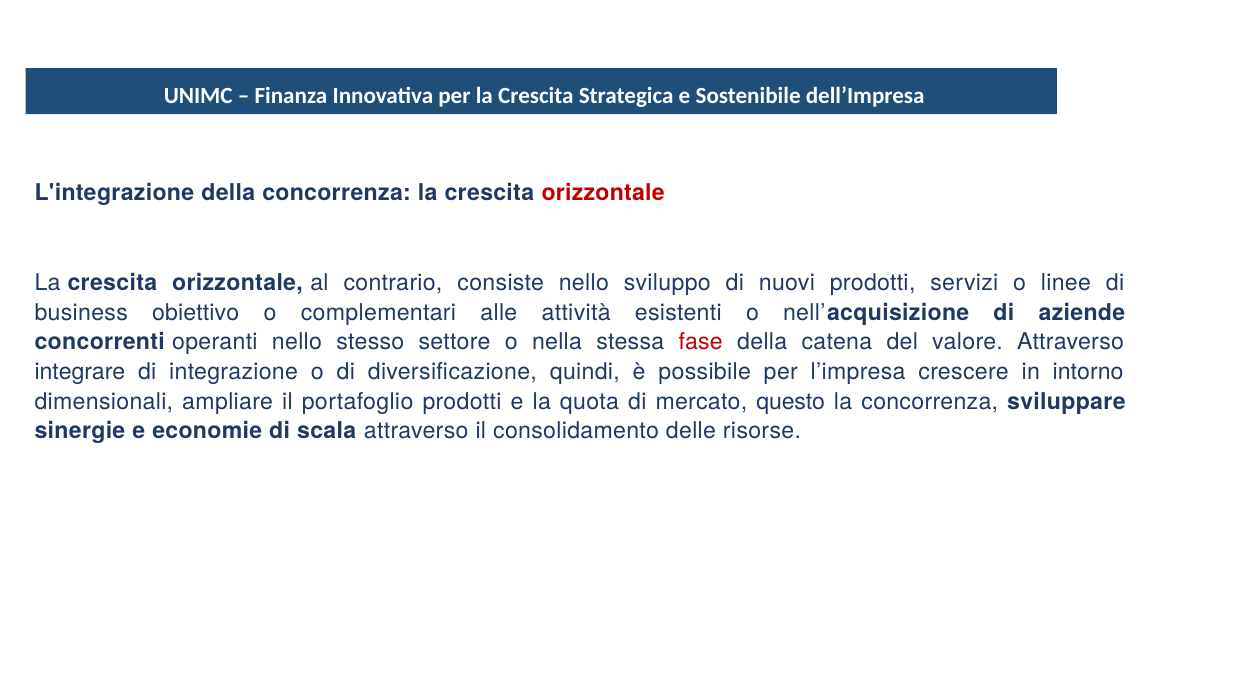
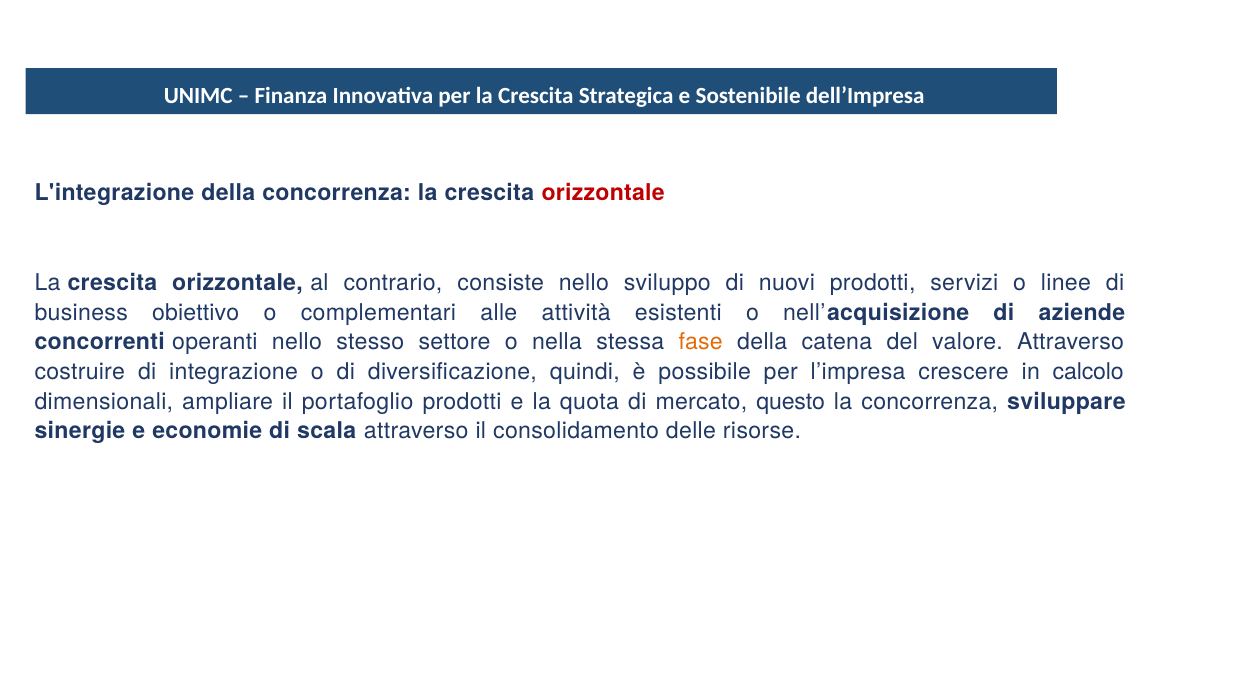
fase colour: red -> orange (701, 342)
integrare: integrare -> costruire (80, 372)
intorno: intorno -> calcolo (1088, 372)
